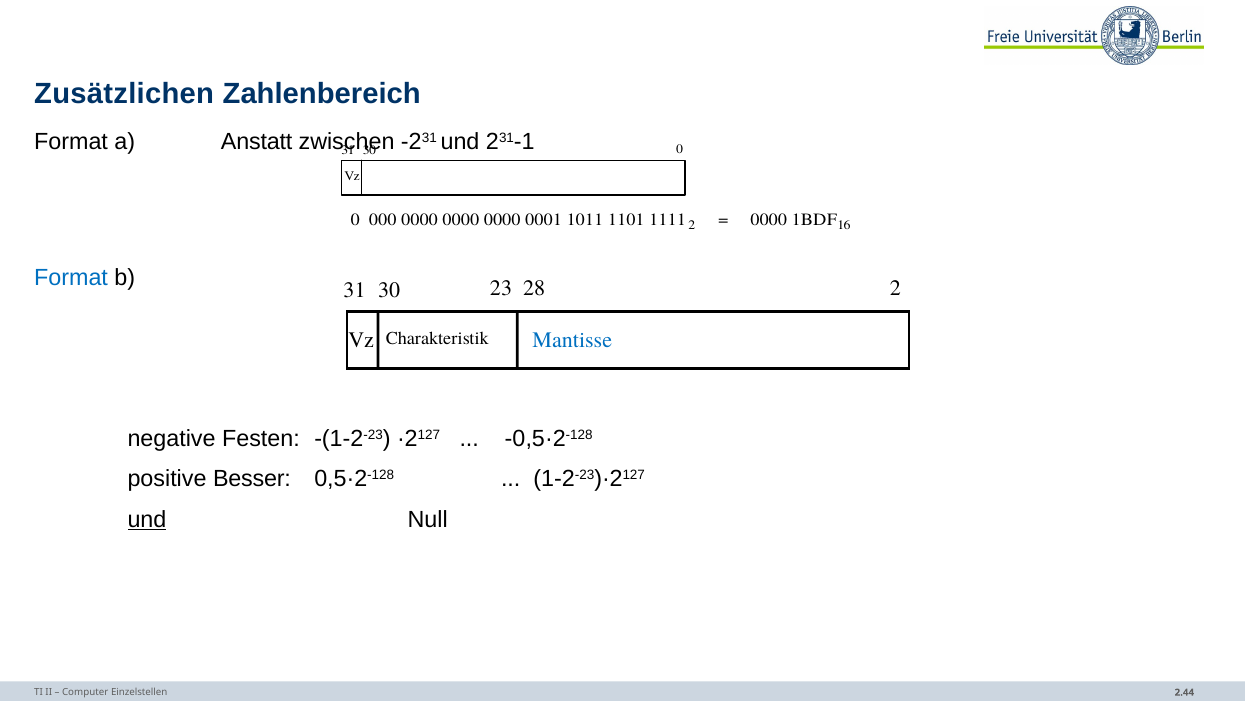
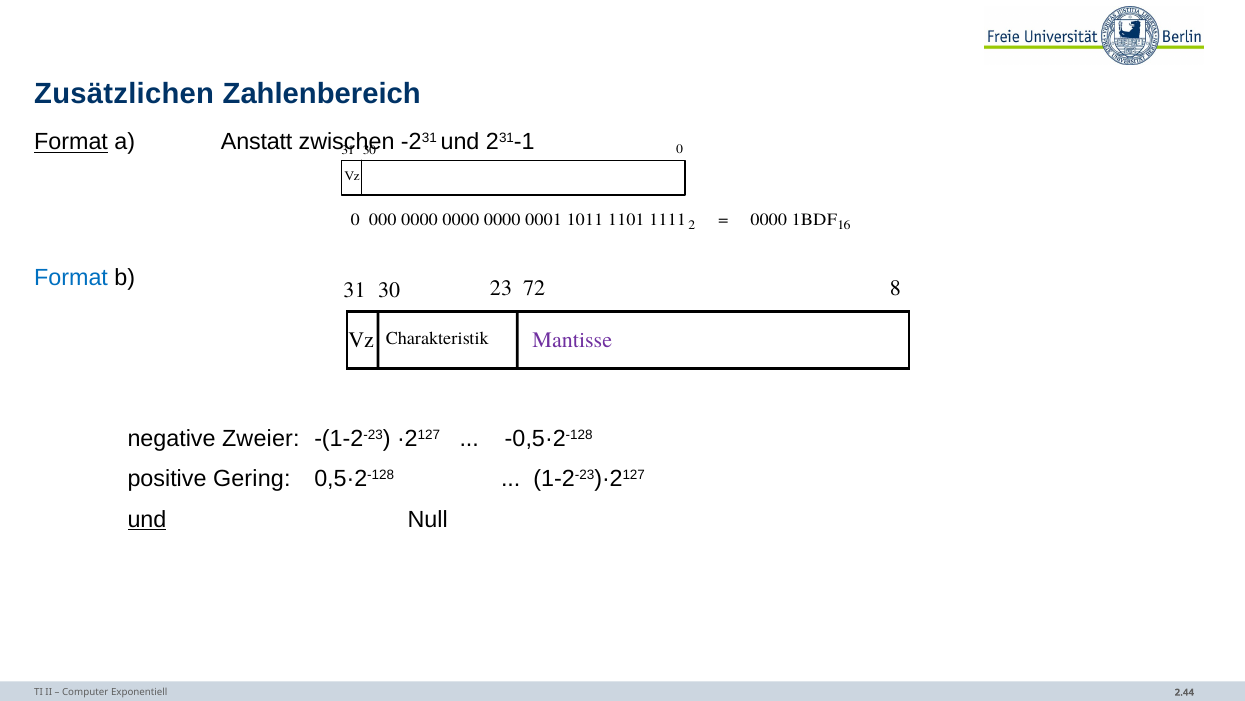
Format underline: none -> present (71, 142)
28: 28 -> 72 (534, 288)
30 2: 2 -> 8 (895, 288)
Mantisse colour: blue -> purple (572, 340)
Festen: Festen -> Zweier (261, 438)
Besser: Besser -> Gering (252, 479)
Einzelstellen: Einzelstellen -> Exponentiell (139, 692)
